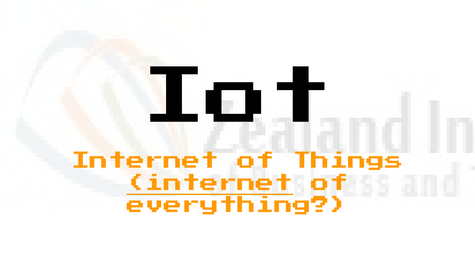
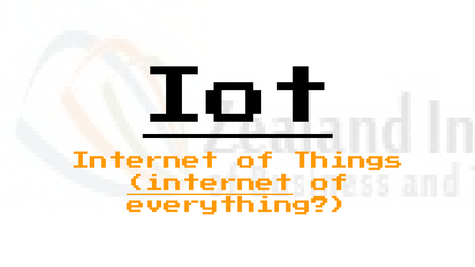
Iot underline: none -> present (238, 109)
